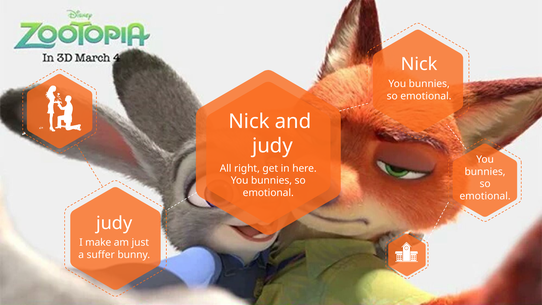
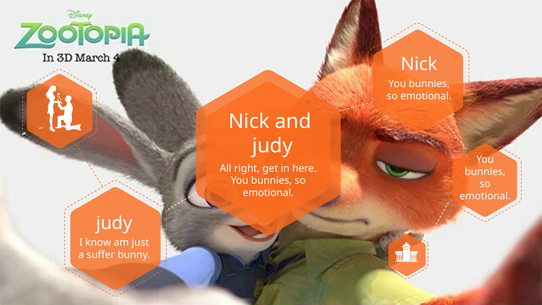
make: make -> know (98, 243)
